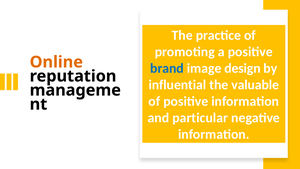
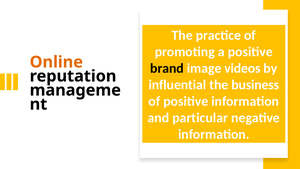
brand colour: blue -> black (167, 68)
design: design -> videos (243, 68)
valuable: valuable -> business (255, 85)
